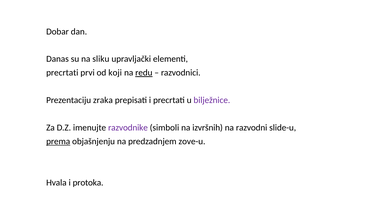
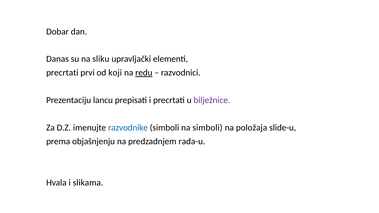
zraka: zraka -> lancu (103, 100)
razvodnike colour: purple -> blue (128, 128)
na izvršnih: izvršnih -> simboli (208, 128)
razvodni: razvodni -> položaja (252, 128)
prema underline: present -> none (58, 142)
zove-u: zove-u -> rada-u (192, 142)
protoka: protoka -> slikama (88, 183)
